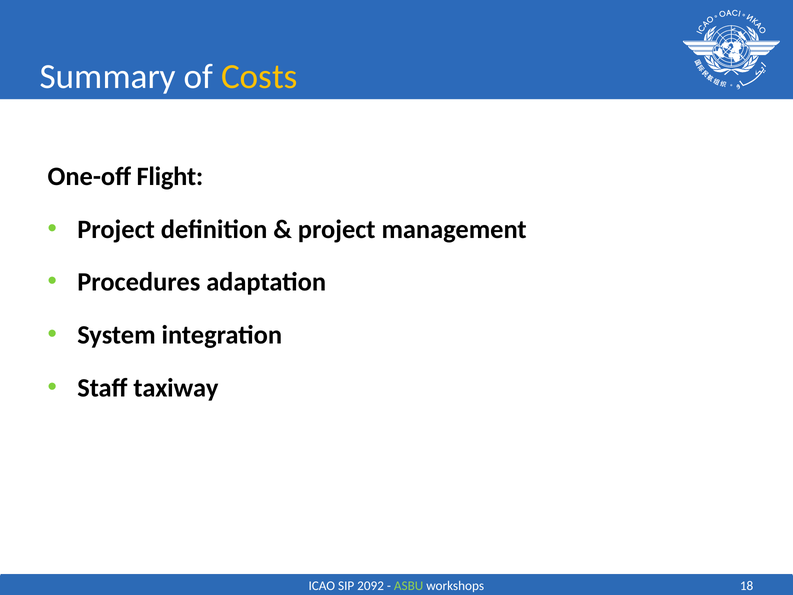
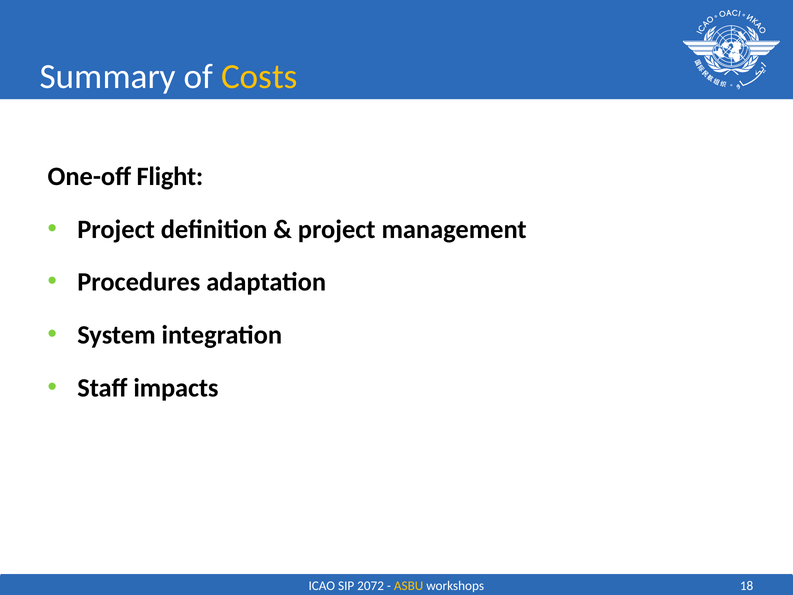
taxiway: taxiway -> impacts (176, 388)
2092: 2092 -> 2072 (371, 586)
ASBU colour: light green -> yellow (409, 586)
